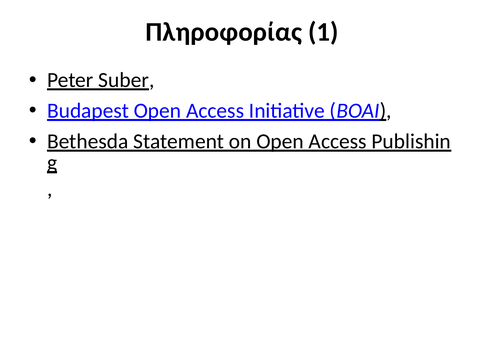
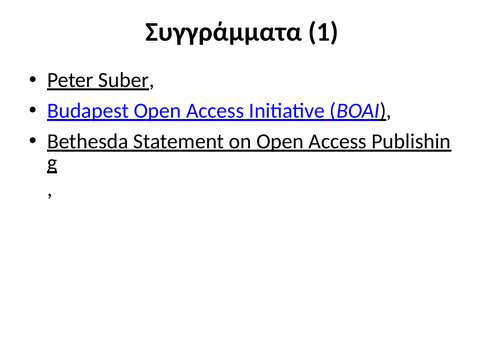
Πληροφορίας: Πληροφορίας -> Συγγράμματα (224, 32)
